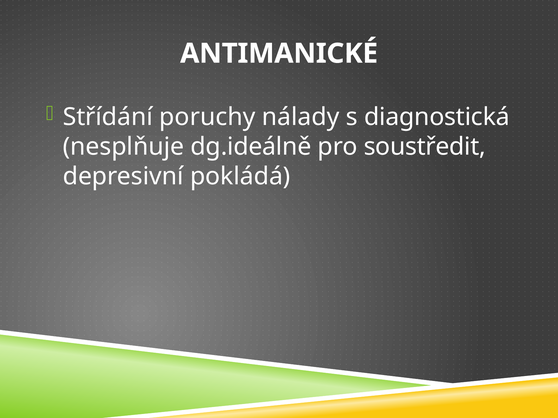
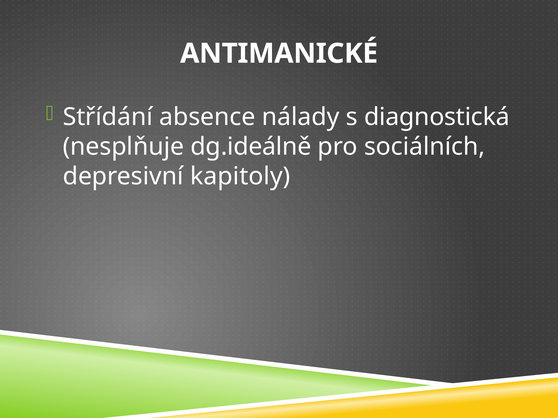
poruchy: poruchy -> absence (207, 117)
soustředit: soustředit -> sociálních (425, 147)
pokládá: pokládá -> kapitoly (240, 177)
